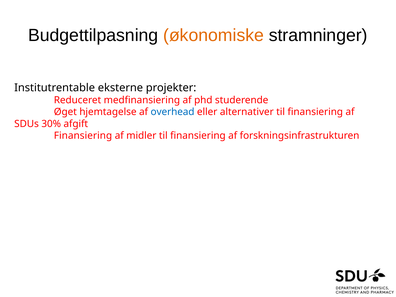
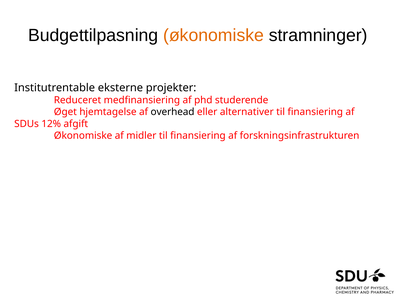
overhead colour: blue -> black (173, 112)
30%: 30% -> 12% (51, 124)
Finansiering: Finansiering -> Økonomiske (83, 136)
